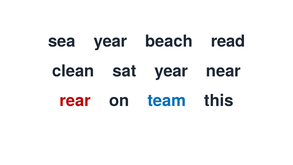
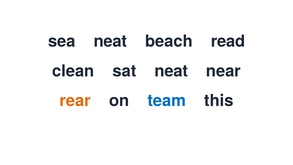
sea year: year -> neat (110, 41)
sat year: year -> neat (171, 71)
rear colour: red -> orange (75, 101)
